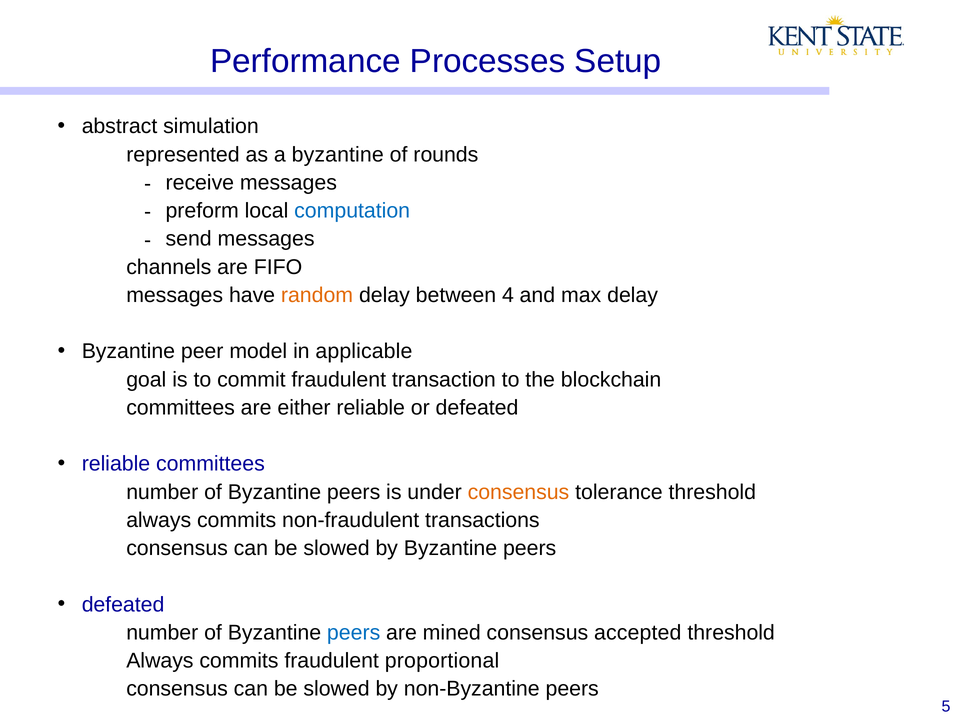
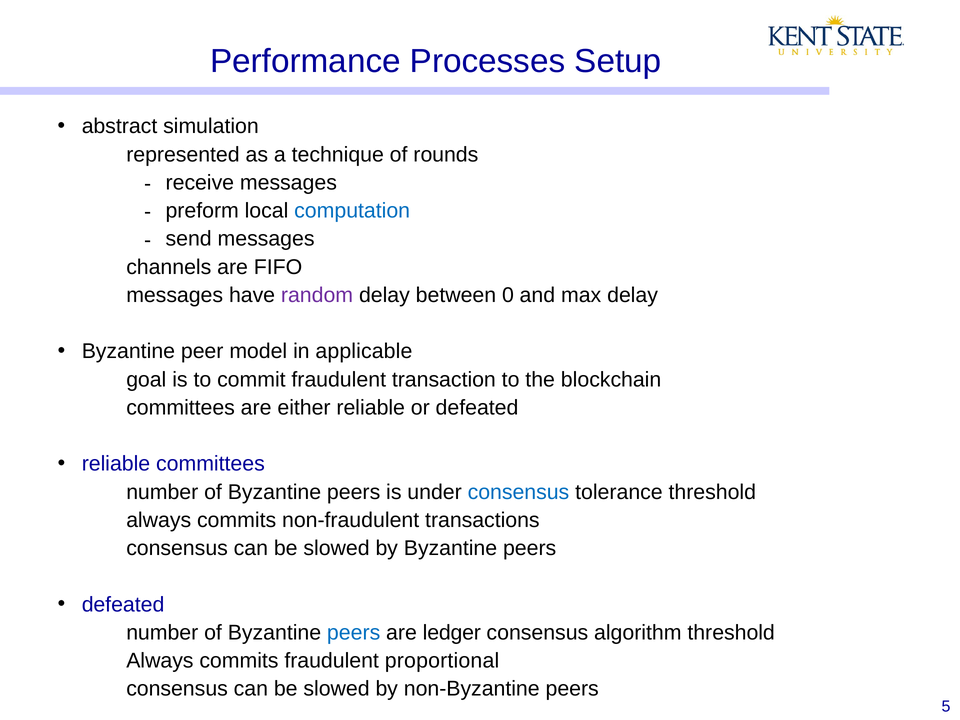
a byzantine: byzantine -> technique (338, 155)
random colour: orange -> purple (317, 295)
4: 4 -> 0 (508, 295)
consensus colour: orange -> blue (518, 492)
mined: mined -> ledger (452, 633)
accepted: accepted -> algorithm (638, 633)
